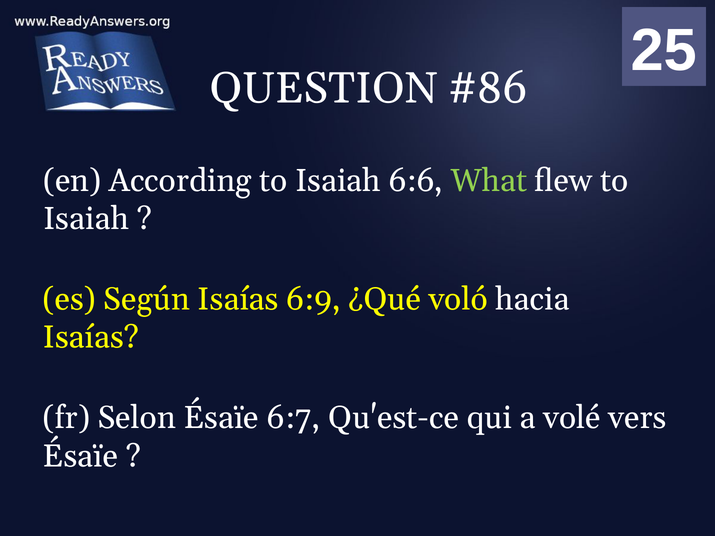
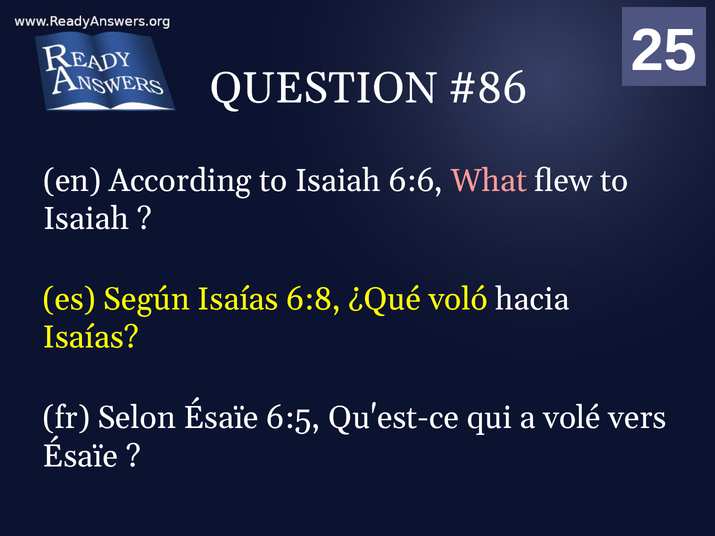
What colour: light green -> pink (489, 181)
6:9: 6:9 -> 6:8 (314, 299)
6:7: 6:7 -> 6:5 (293, 418)
